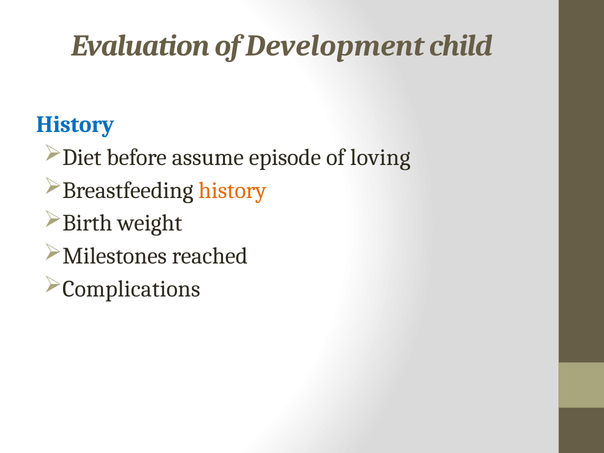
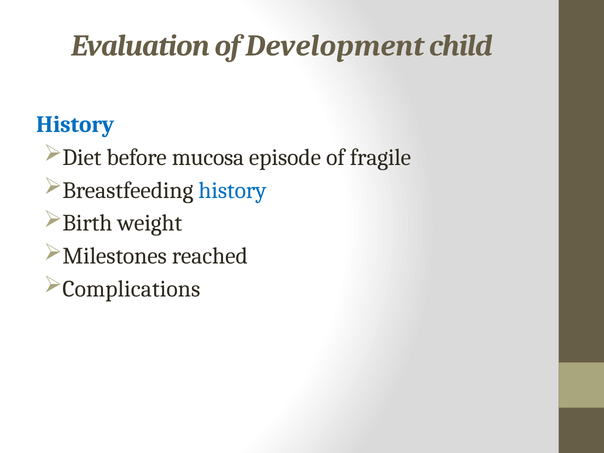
assume: assume -> mucosa (208, 157)
loving: loving -> fragile (380, 157)
history colour: orange -> blue (232, 190)
